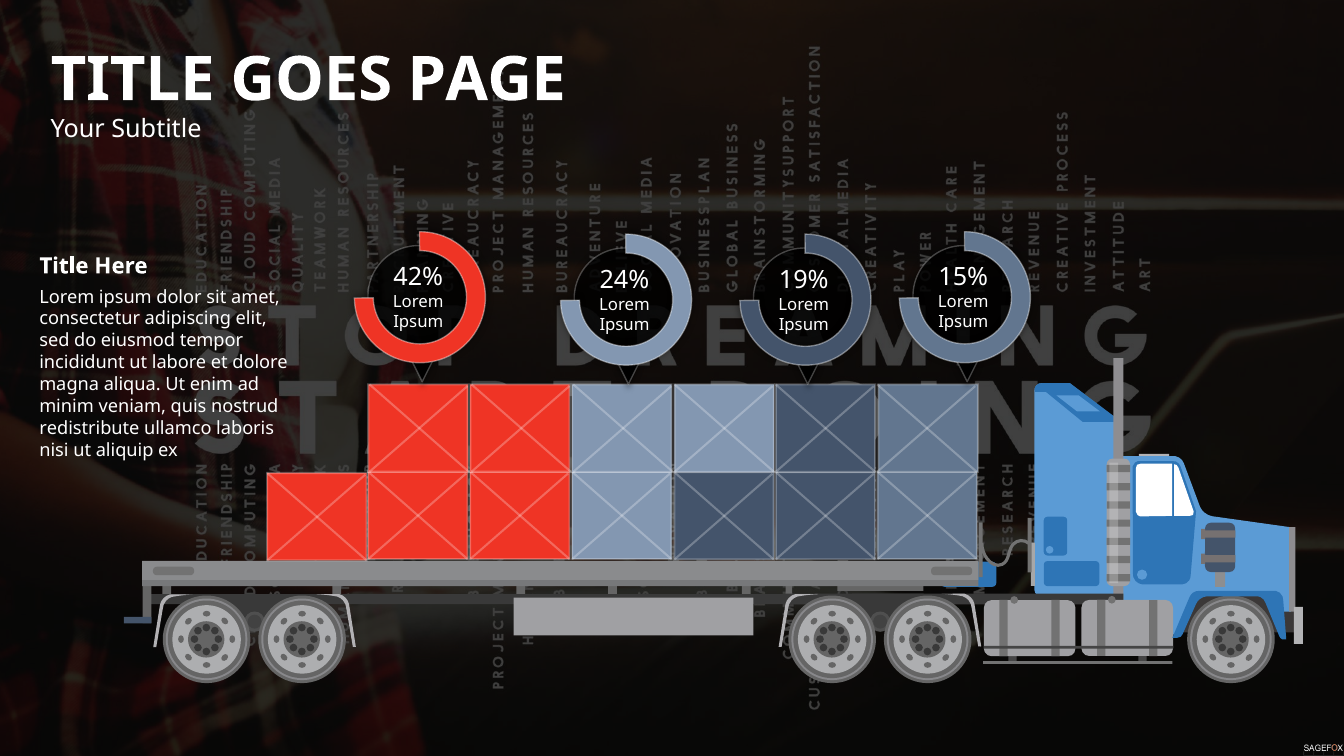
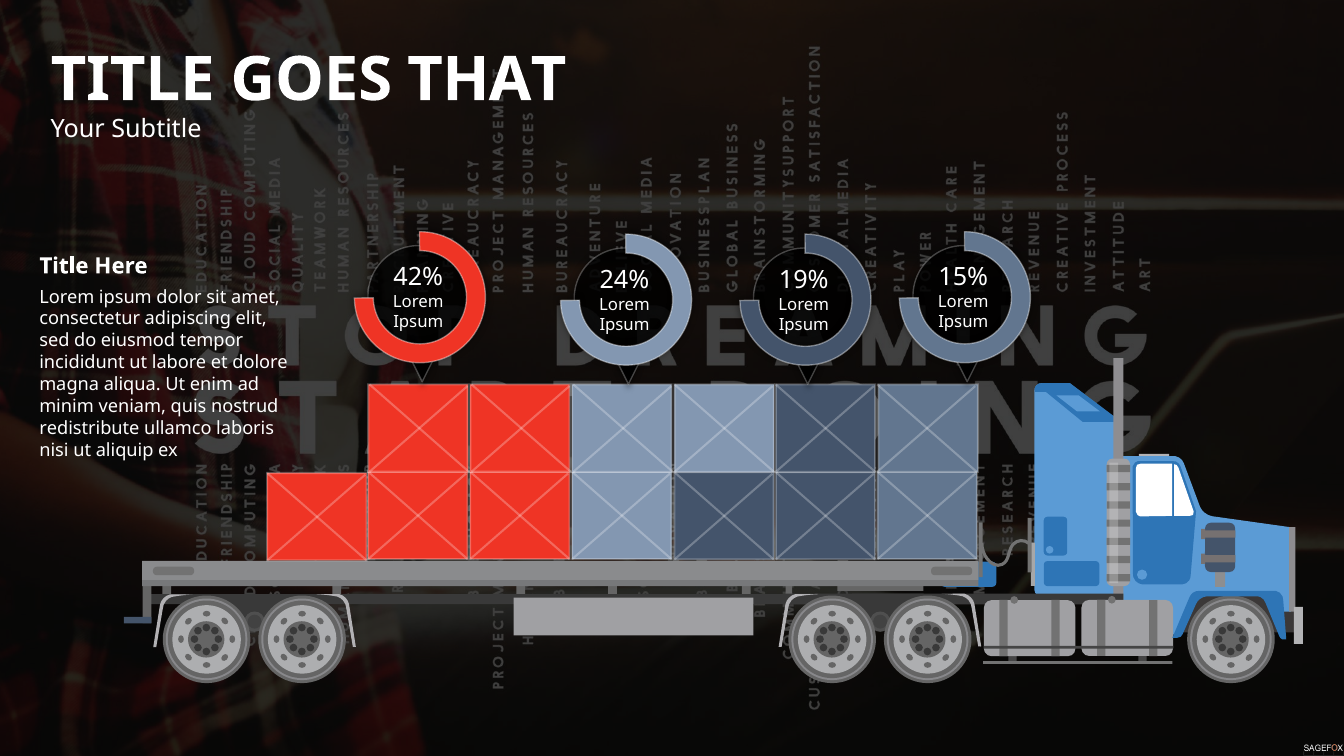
PAGE: PAGE -> THAT (487, 80)
